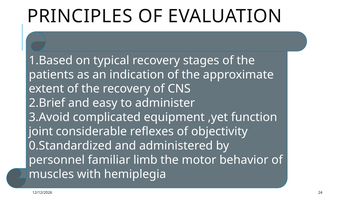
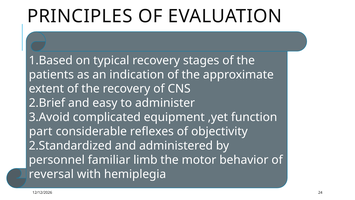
joint: joint -> part (41, 131)
0.Standardized: 0.Standardized -> 2.Standardized (70, 145)
muscles: muscles -> reversal (51, 174)
